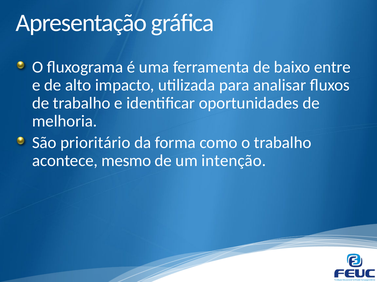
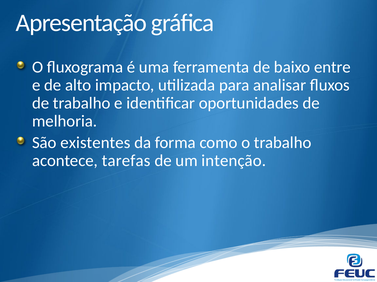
prioritário: prioritário -> existentes (95, 143)
mesmo: mesmo -> tarefas (126, 161)
